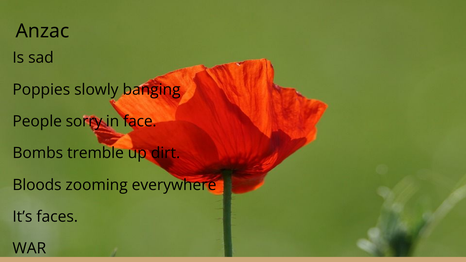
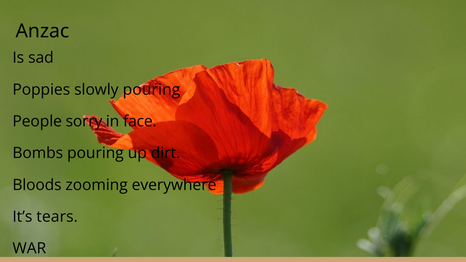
slowly banging: banging -> pouring (151, 90)
Bombs tremble: tremble -> pouring (95, 153)
faces: faces -> tears (57, 217)
